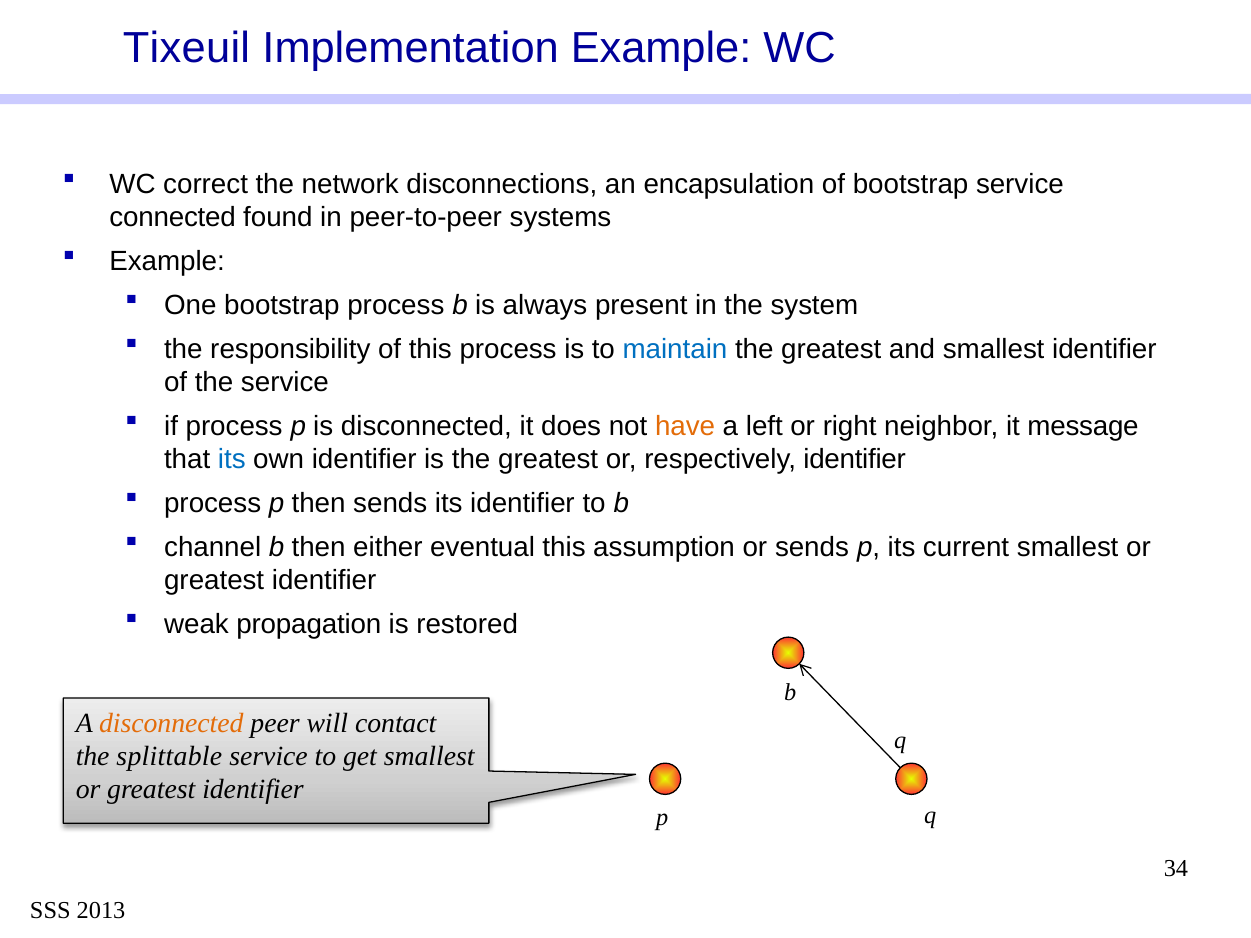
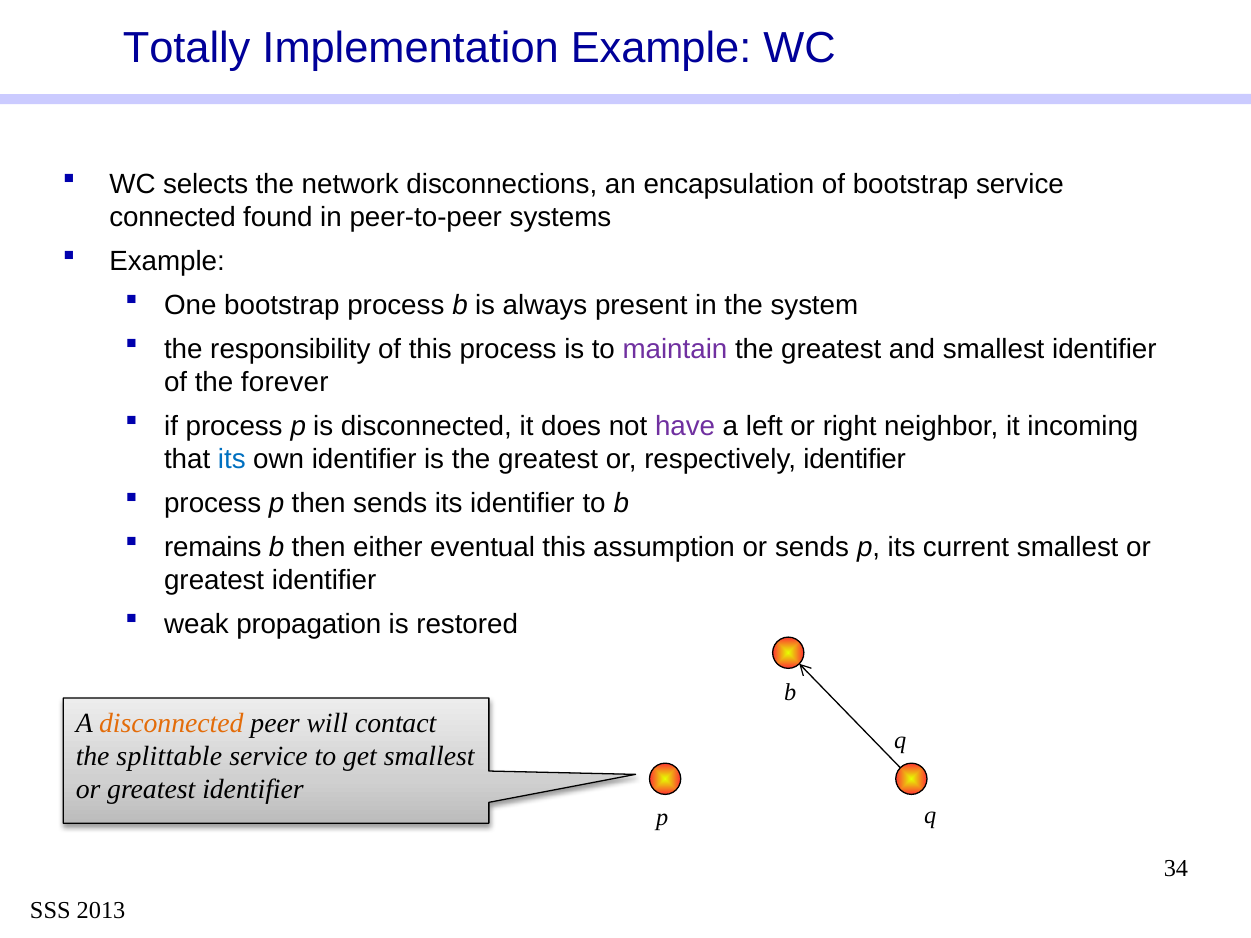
Tixeuil: Tixeuil -> Totally (187, 48)
correct: correct -> selects (206, 184)
maintain colour: blue -> purple (675, 349)
the service: service -> forever (285, 382)
have colour: orange -> purple (685, 426)
message: message -> incoming (1083, 426)
channel: channel -> remains (213, 547)
